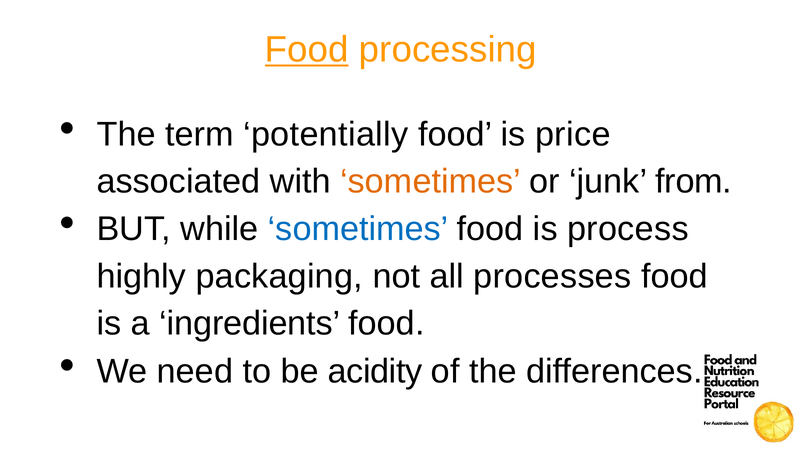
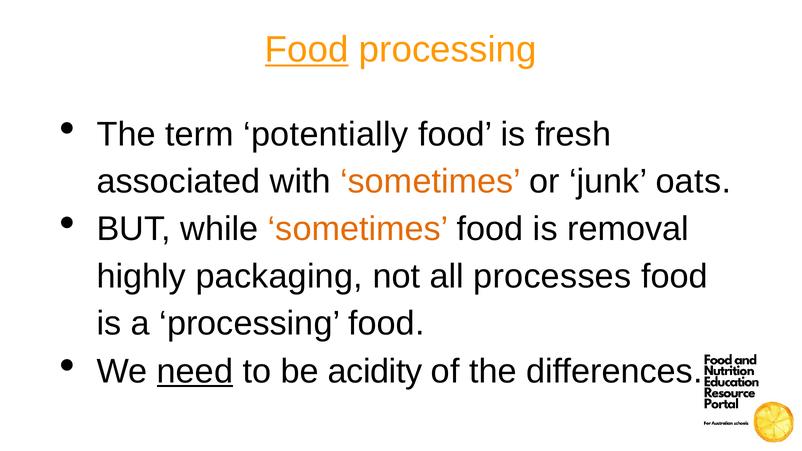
price: price -> fresh (573, 134)
from: from -> oats (693, 182)
sometimes colour: blue -> orange (358, 229)
process: process -> removal (628, 229)
a ingredients: ingredients -> processing (250, 324)
need underline: none -> present (195, 371)
